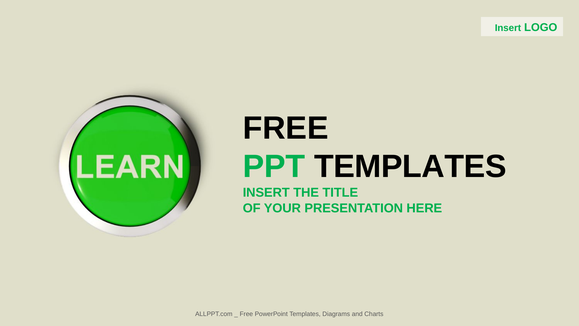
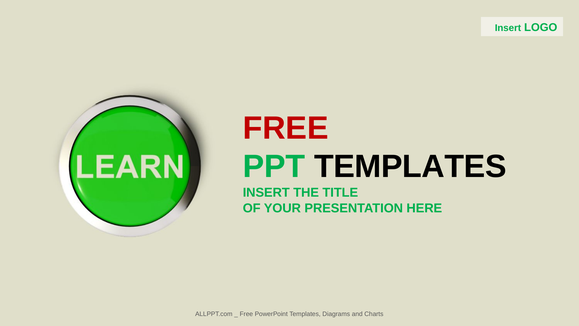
FREE colour: black -> red (286, 128)
